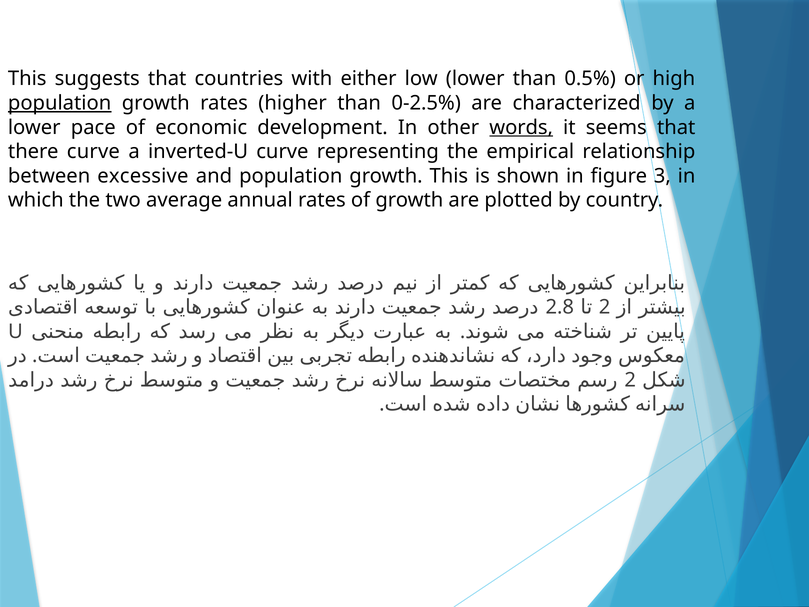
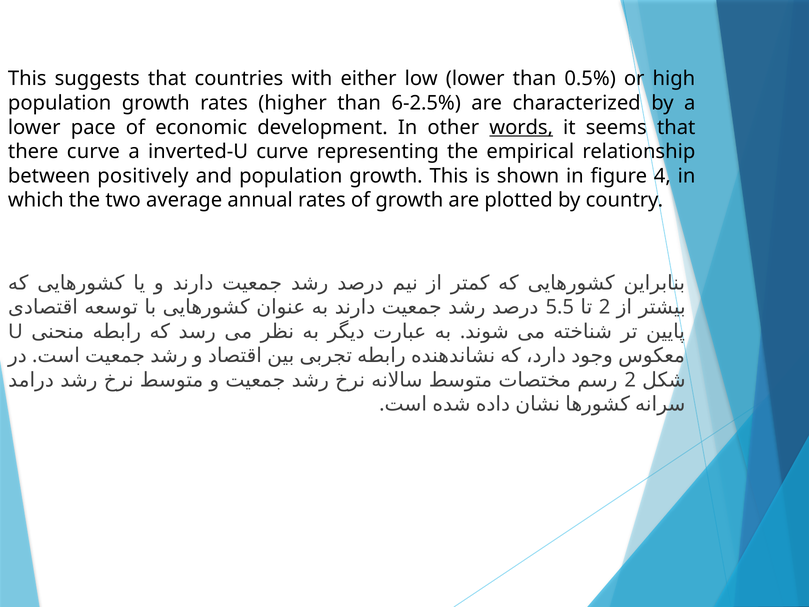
population underline: present -> none (60, 103)
0-2.5%: 0-2.5% -> 6-2.5% (426, 103)
excessive: excessive -> positively (143, 176)
3: 3 -> 4 (662, 176)
2.8: 2.8 -> 5.5 (560, 307)
